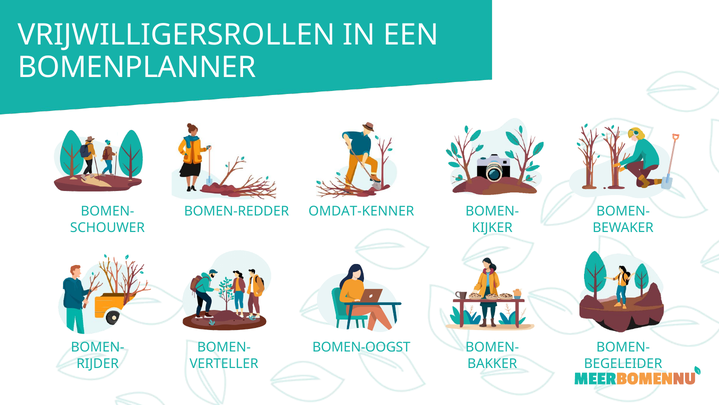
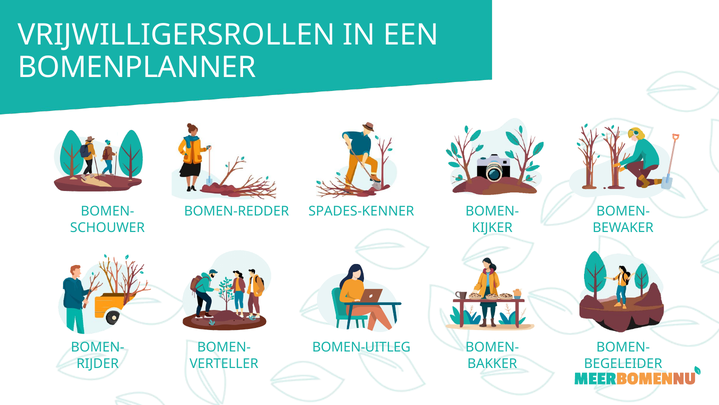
OMDAT-KENNER: OMDAT-KENNER -> SPADES-KENNER (361, 211)
BOMEN-OOGST: BOMEN-OOGST -> BOMEN-UITLEG (361, 347)
